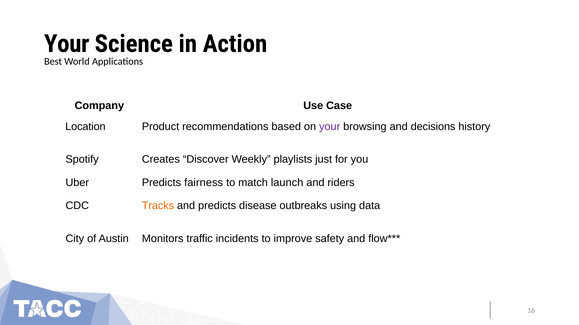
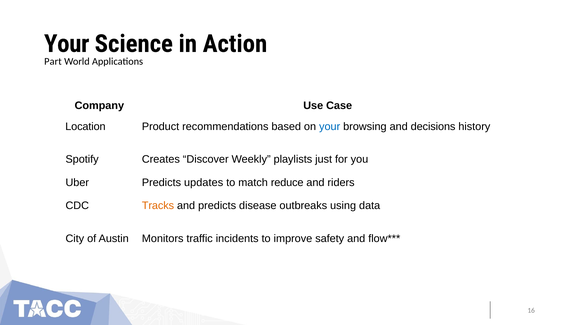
Best: Best -> Part (53, 61)
your colour: purple -> blue (330, 127)
fairness: fairness -> updates (204, 183)
launch: launch -> reduce (287, 183)
